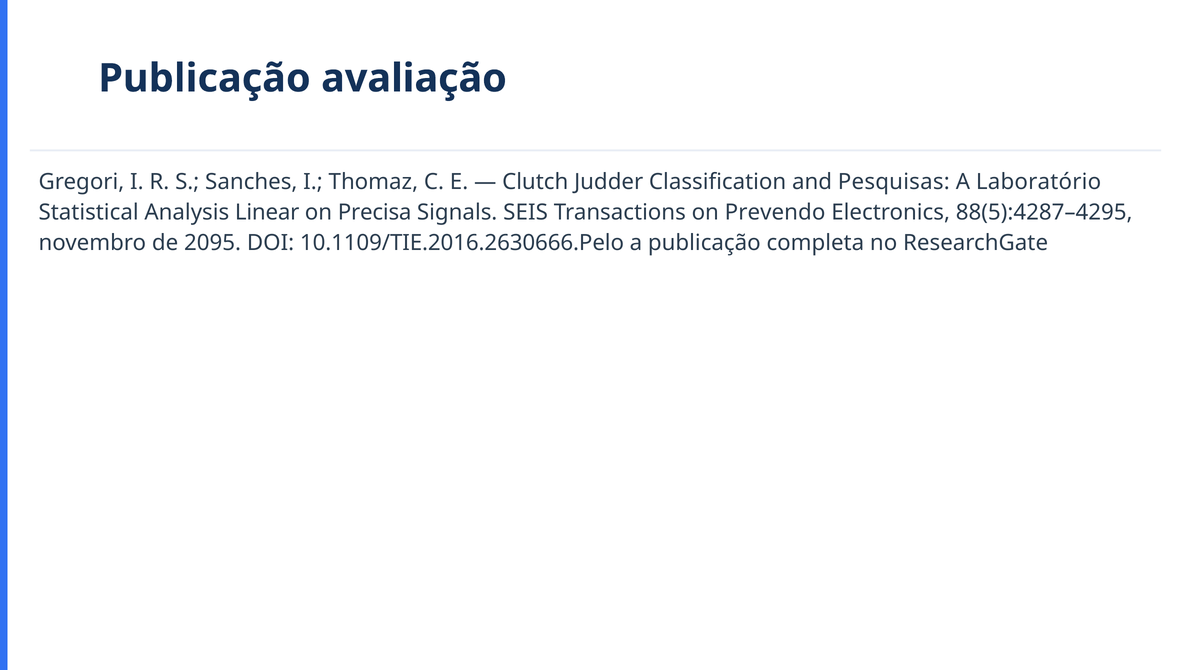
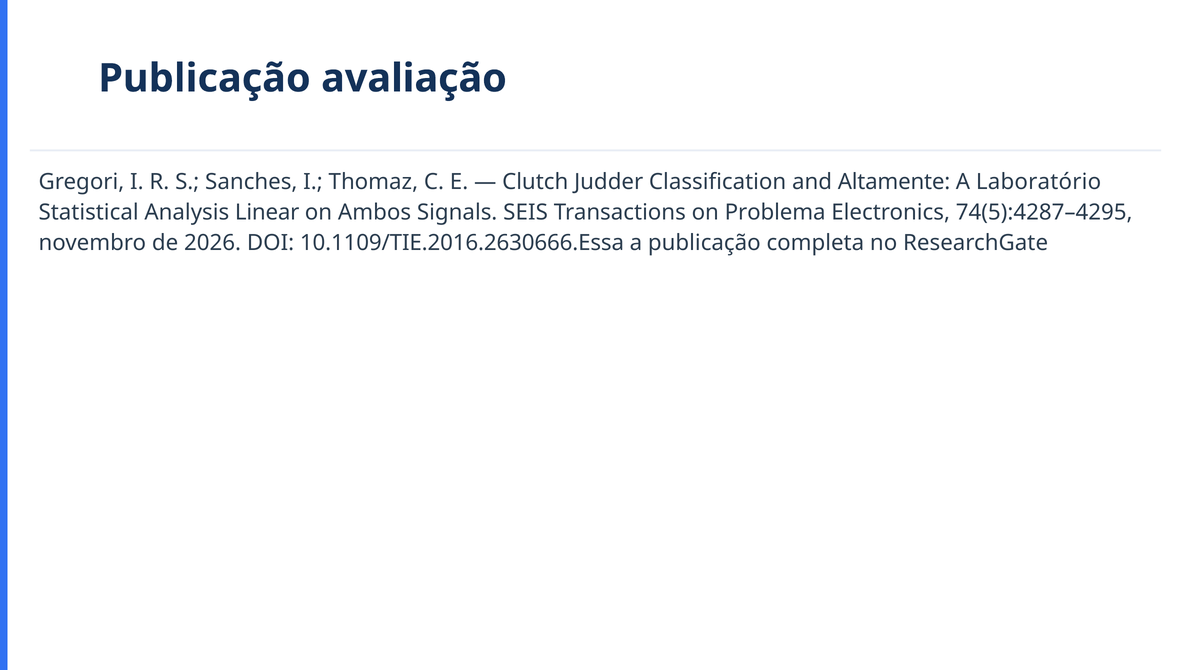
Pesquisas: Pesquisas -> Altamente (894, 182)
Precisa: Precisa -> Ambos (375, 212)
Prevendo: Prevendo -> Problema (775, 212)
88(5):4287–4295: 88(5):4287–4295 -> 74(5):4287–4295 (1044, 212)
2095: 2095 -> 2026 (213, 243)
10.1109/TIE.2016.2630666.Pelo: 10.1109/TIE.2016.2630666.Pelo -> 10.1109/TIE.2016.2630666.Essa (462, 243)
